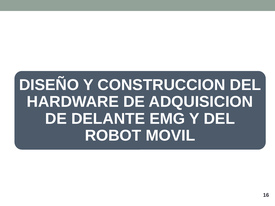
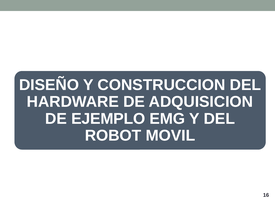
DELANTE: DELANTE -> EJEMPLO (108, 119)
